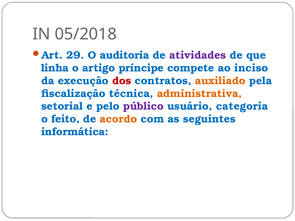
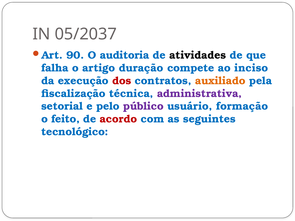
05/2018: 05/2018 -> 05/2037 (86, 34)
29: 29 -> 90 (75, 55)
atividades colour: purple -> black (198, 55)
linha: linha -> falha (55, 68)
príncipe: príncipe -> duração (141, 68)
administrativa colour: orange -> purple (200, 94)
categoria: categoria -> formação (242, 106)
acordo colour: orange -> red (118, 119)
informática: informática -> tecnológico (75, 132)
